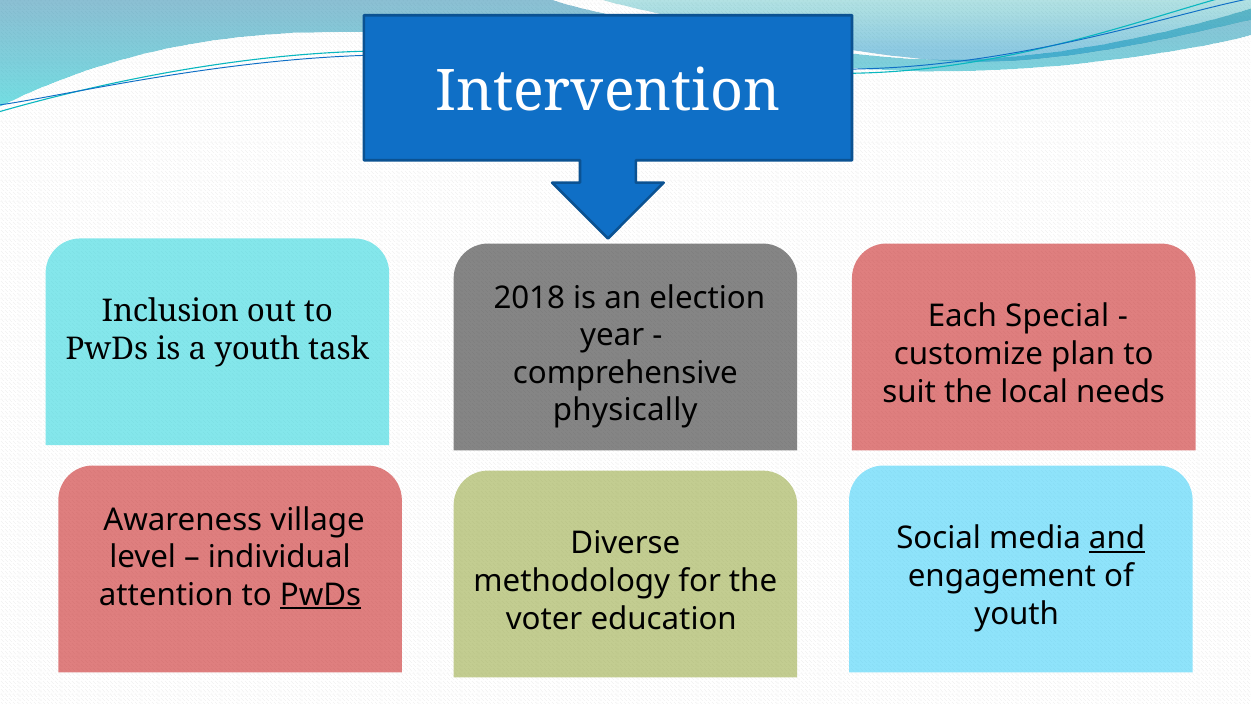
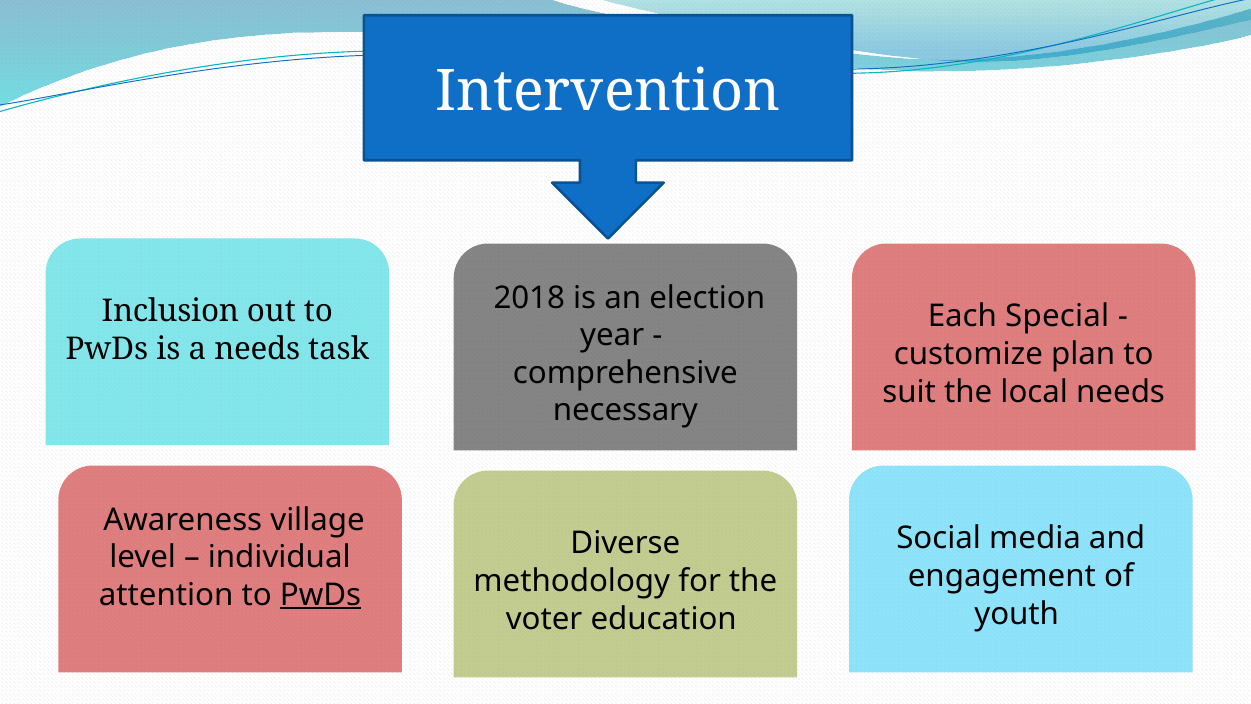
a youth: youth -> needs (257, 349)
physically: physically -> necessary (625, 410)
and underline: present -> none (1117, 538)
